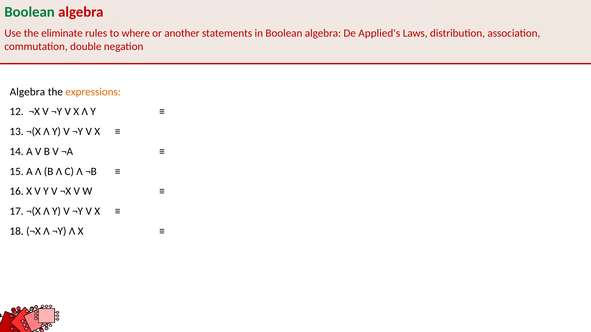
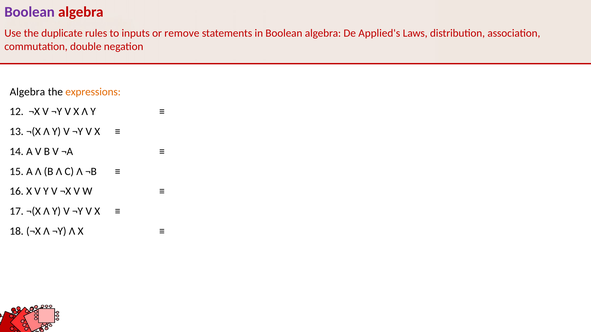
Boolean colour: green -> purple (30, 12)
eliminate: eliminate -> duplicate (62, 33)
where: where -> inputs (136, 33)
another: another -> remove (182, 33)
